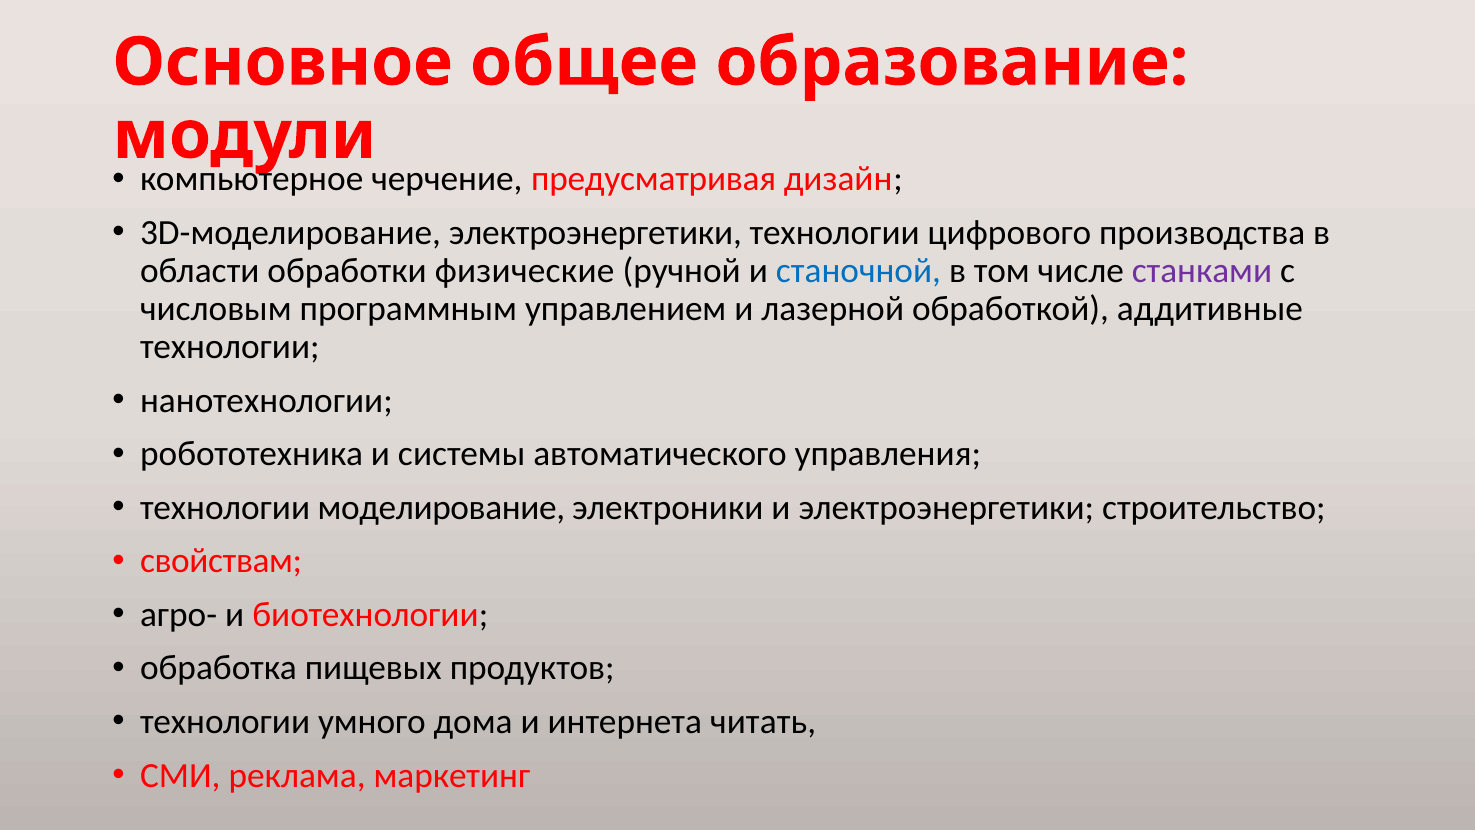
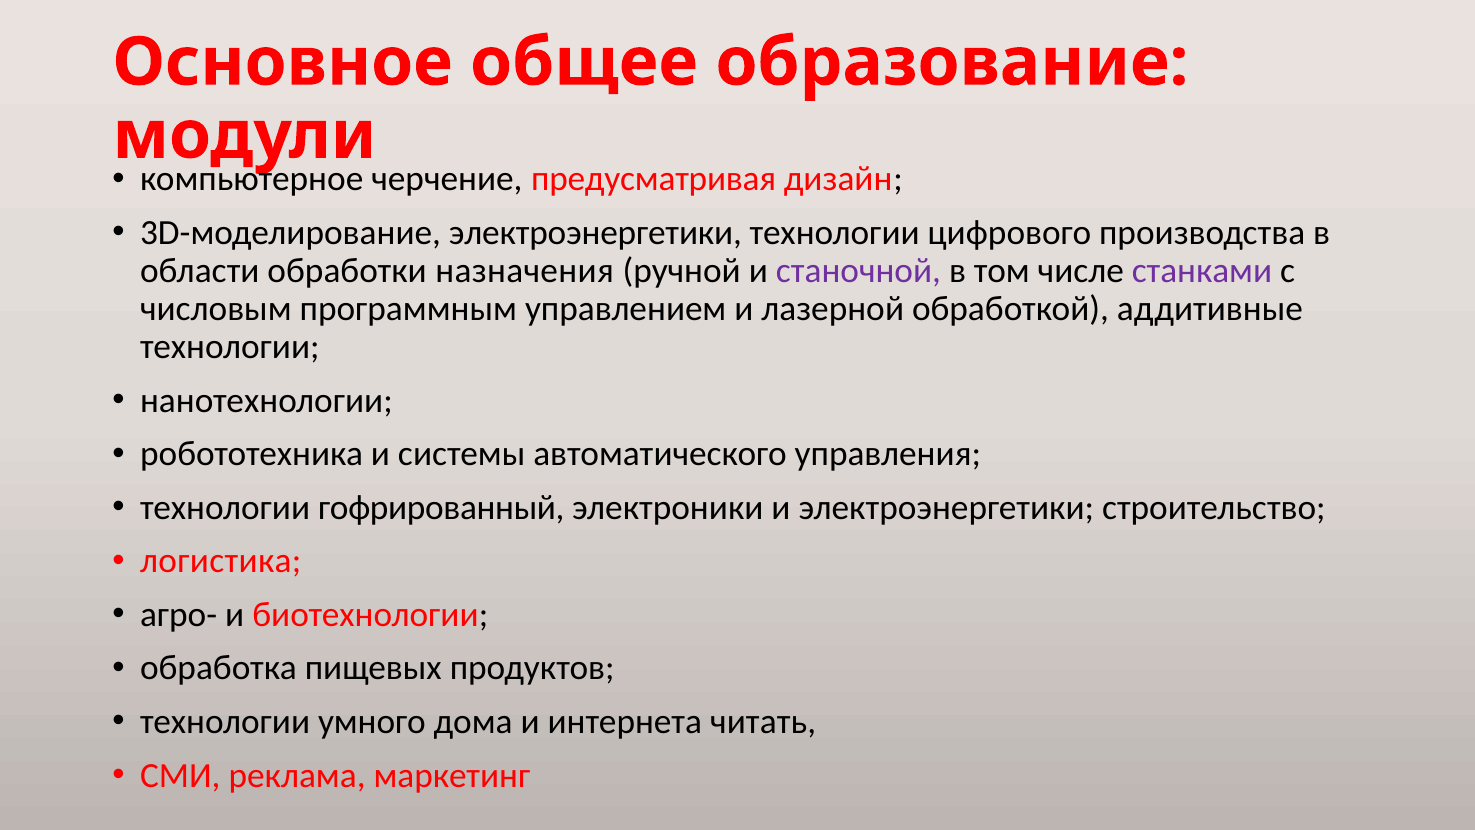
физические: физические -> назначения (525, 271)
станочной colour: blue -> purple (859, 271)
моделирование: моделирование -> гофрированный (441, 507)
свойствам: свойствам -> логистика (221, 561)
